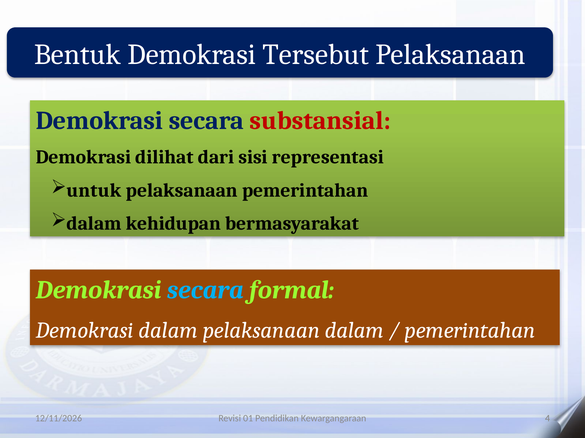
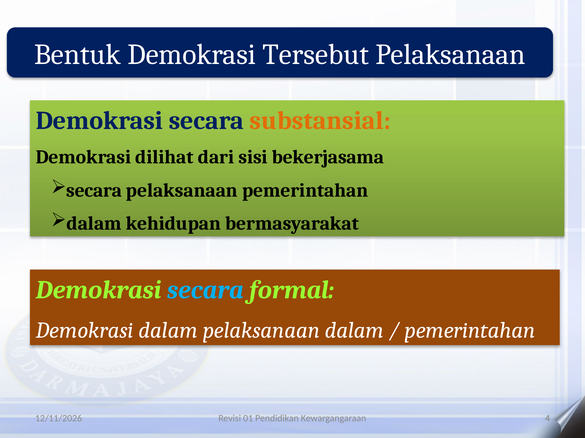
substansial colour: red -> orange (320, 121)
representasi: representasi -> bekerjasama (328, 157)
untuk: untuk -> secara (94, 191)
